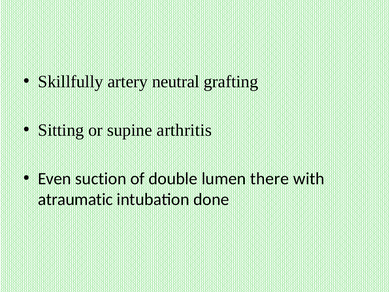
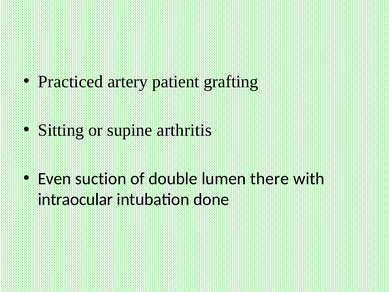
Skillfully: Skillfully -> Practiced (71, 82)
neutral: neutral -> patient (176, 82)
atraumatic: atraumatic -> intraocular (75, 199)
